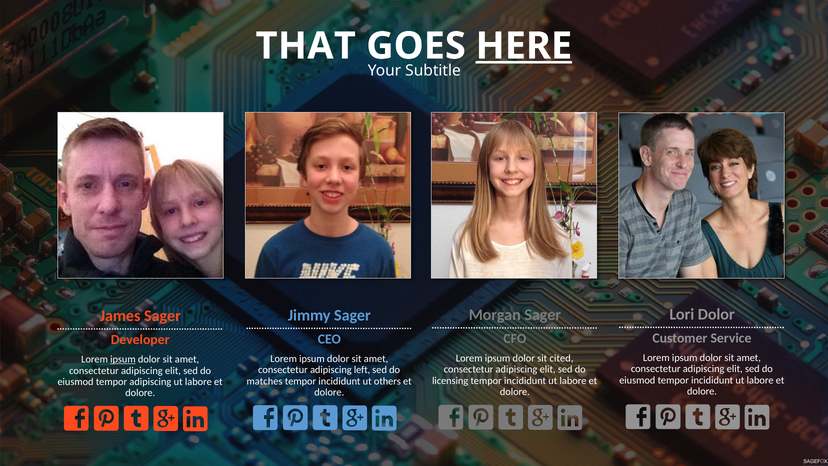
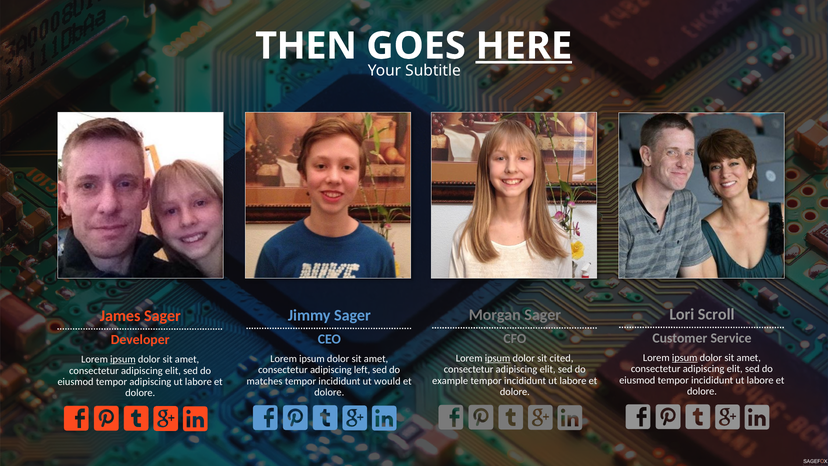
THAT: THAT -> THEN (306, 46)
Lori Dolor: Dolor -> Scroll (716, 314)
ipsum underline: none -> present (685, 358)
ipsum underline: none -> present (498, 358)
licensing: licensing -> example (450, 380)
others: others -> would (387, 381)
